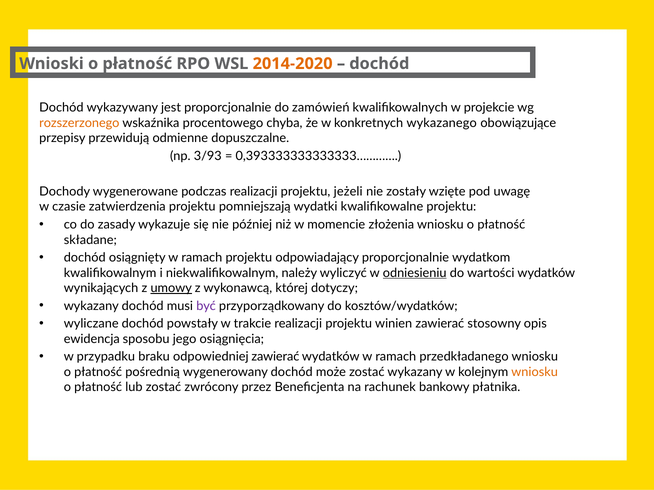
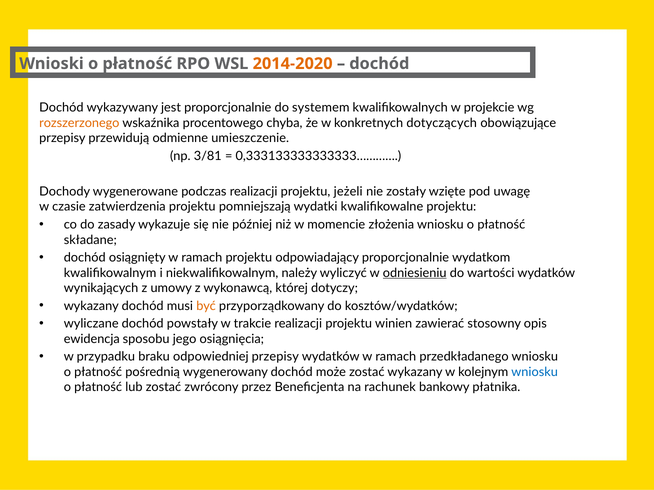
zamówień: zamówień -> systemem (321, 108)
wykazanego: wykazanego -> dotyczących (442, 123)
dopuszczalne: dopuszczalne -> umieszczenie (250, 138)
3/93: 3/93 -> 3/81 (208, 156)
0,393333333333333…………: 0,393333333333333………… -> 0,333133333333333………… (318, 156)
umowy underline: present -> none (171, 288)
być colour: purple -> orange (206, 306)
odpowiedniej zawierać: zawierać -> przepisy (275, 357)
wniosku colour: orange -> blue (535, 372)
